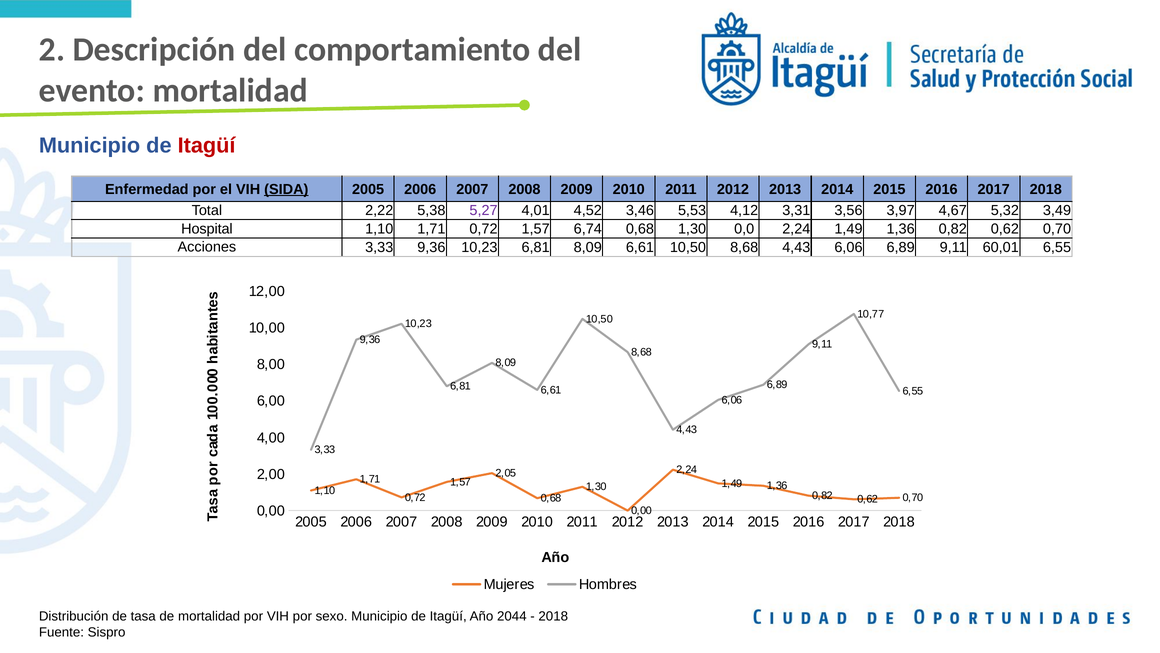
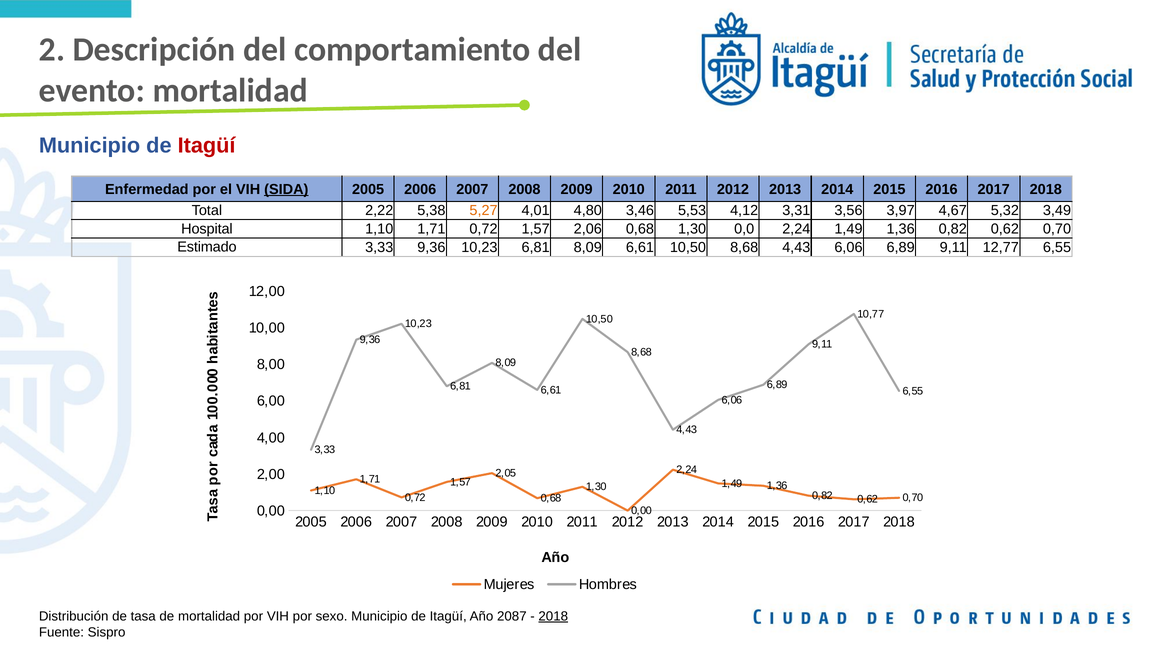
5,27 colour: purple -> orange (484, 211)
4,52: 4,52 -> 4,80 (588, 211)
6,74: 6,74 -> 2,06 (588, 229)
Acciones: Acciones -> Estimado (207, 247)
60,01: 60,01 -> 12,77 (1001, 247)
2044: 2044 -> 2087 (512, 616)
2018 underline: none -> present (553, 616)
